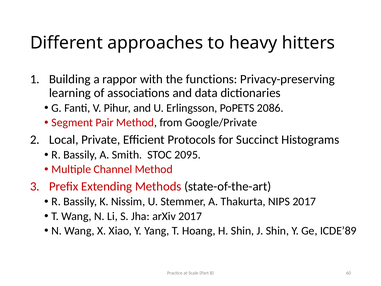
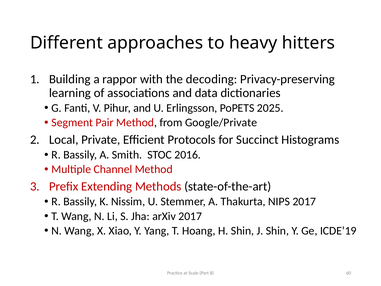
functions: functions -> decoding (212, 79)
2086: 2086 -> 2025 (270, 108)
2095: 2095 -> 2016 (188, 155)
ICDE’89: ICDE’89 -> ICDE’19 (338, 231)
